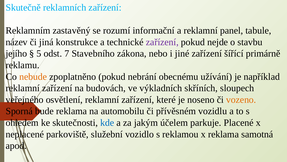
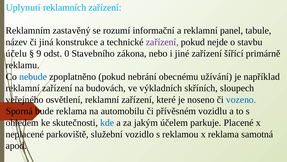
Skutečně: Skutečně -> Uplynutí (23, 7)
jejího: jejího -> účelu (16, 53)
5: 5 -> 9 (39, 53)
7: 7 -> 0 (67, 53)
nebude colour: orange -> blue (33, 76)
vozeno colour: orange -> blue (241, 99)
